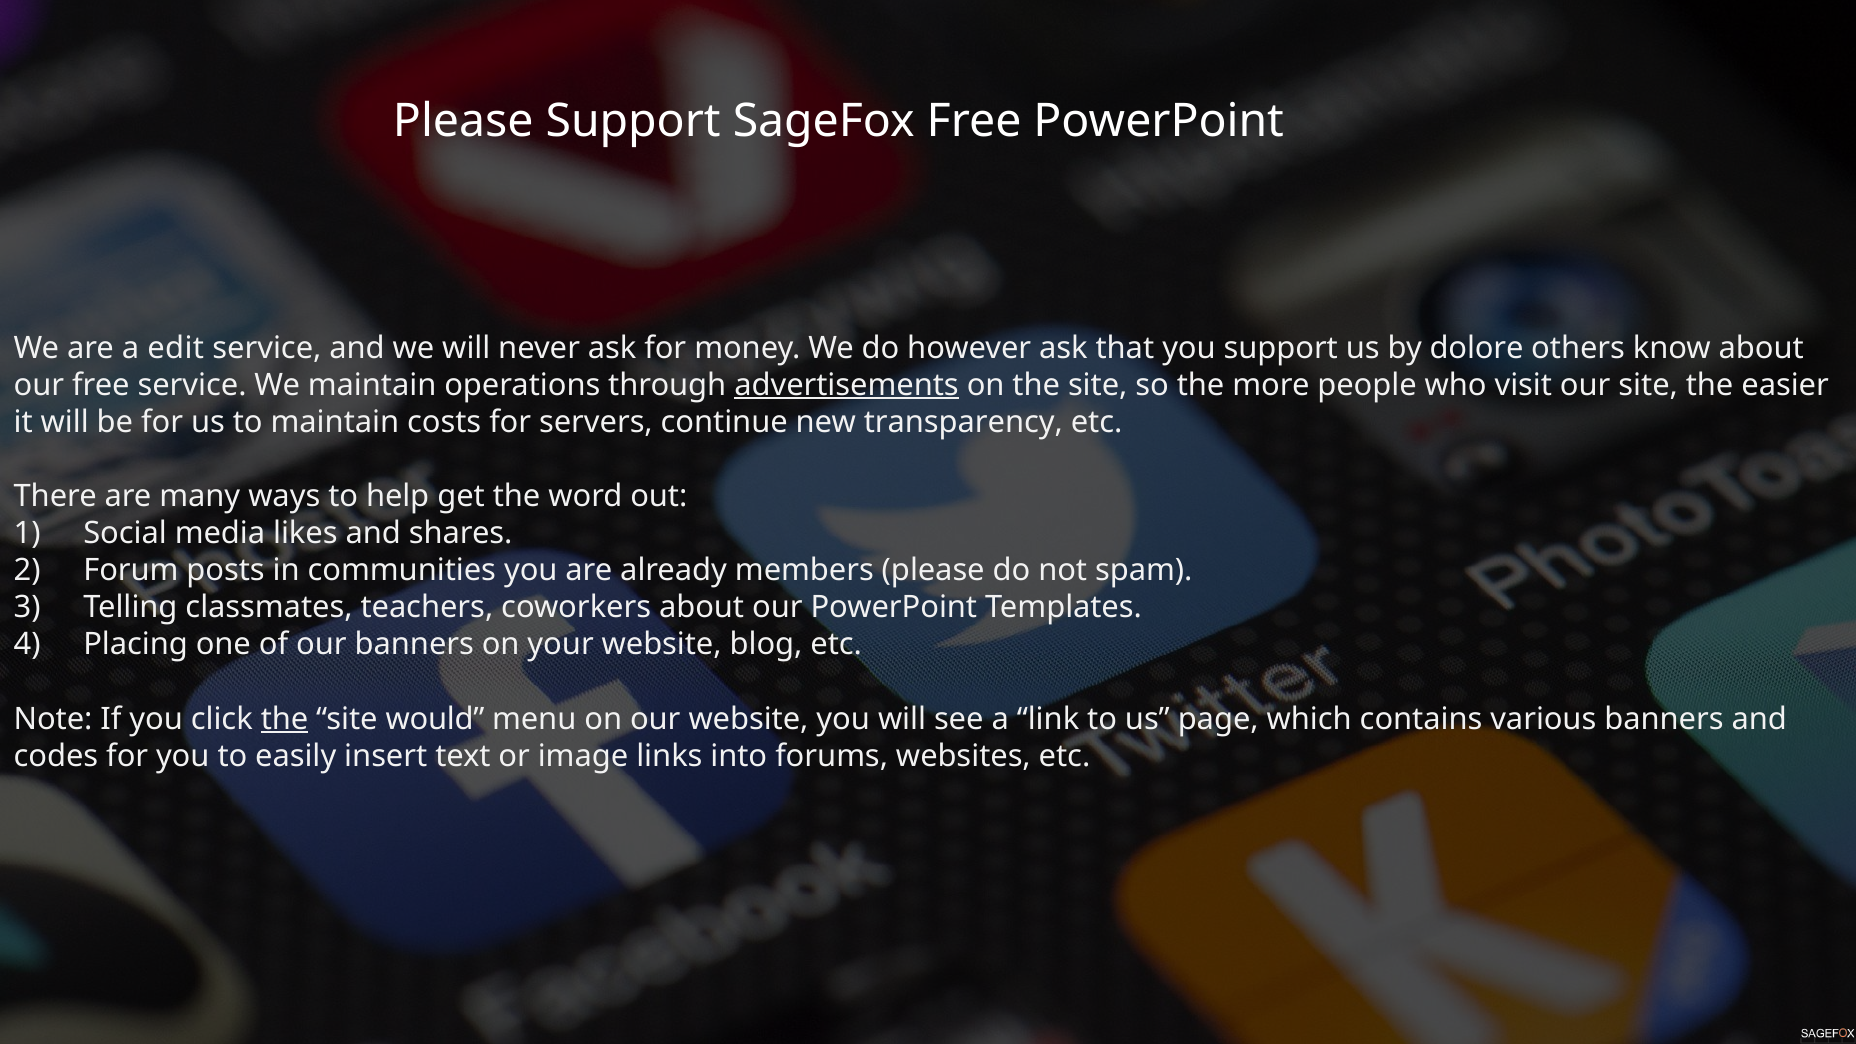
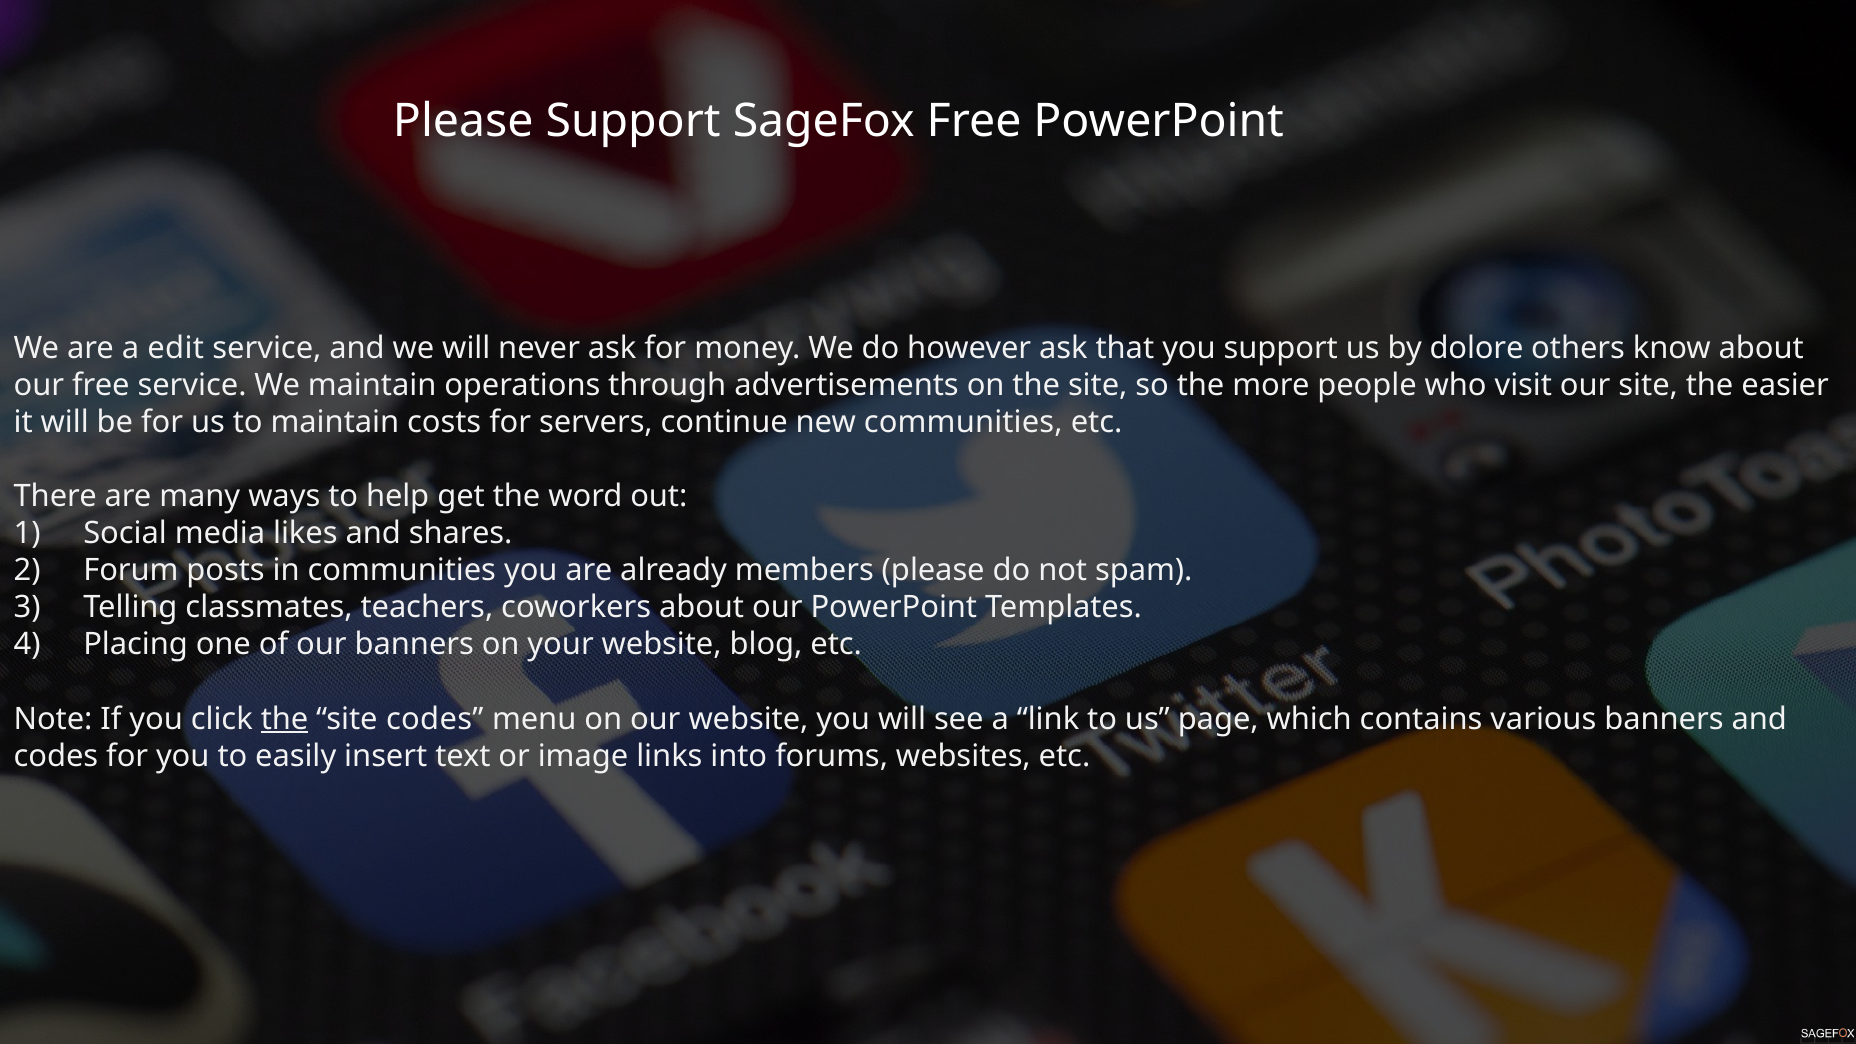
advertisements underline: present -> none (847, 385)
new transparency: transparency -> communities (963, 422)
site would: would -> codes (435, 719)
